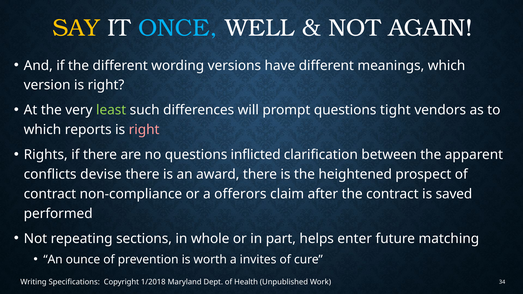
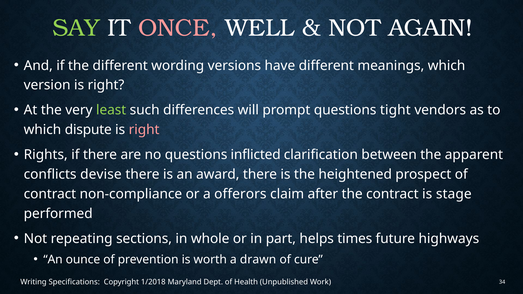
SAY colour: yellow -> light green (76, 28)
ONCE colour: light blue -> pink (178, 28)
reports: reports -> dispute (88, 130)
saved: saved -> stage (454, 194)
enter: enter -> times (355, 239)
matching: matching -> highways (449, 239)
invites: invites -> drawn (258, 260)
